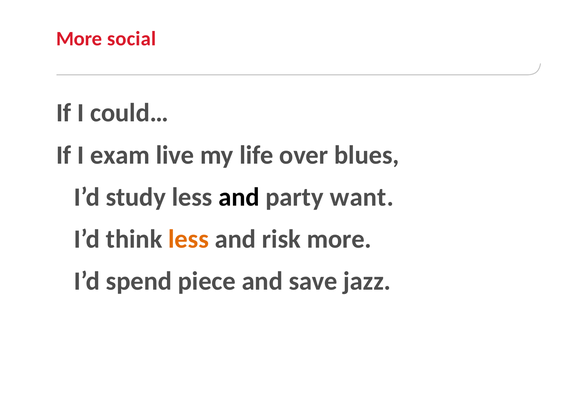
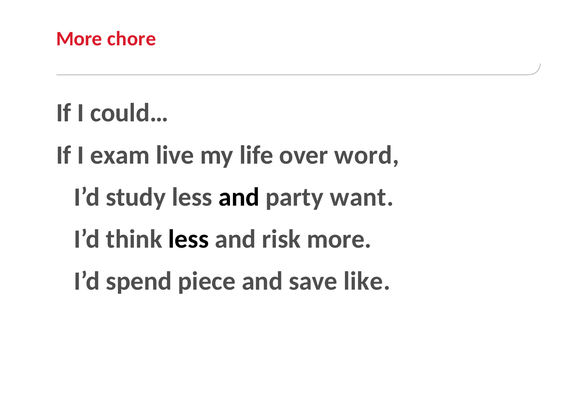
social: social -> chore (132, 39)
blues: blues -> word (367, 155)
less colour: orange -> black (189, 239)
jazz: jazz -> like (367, 281)
